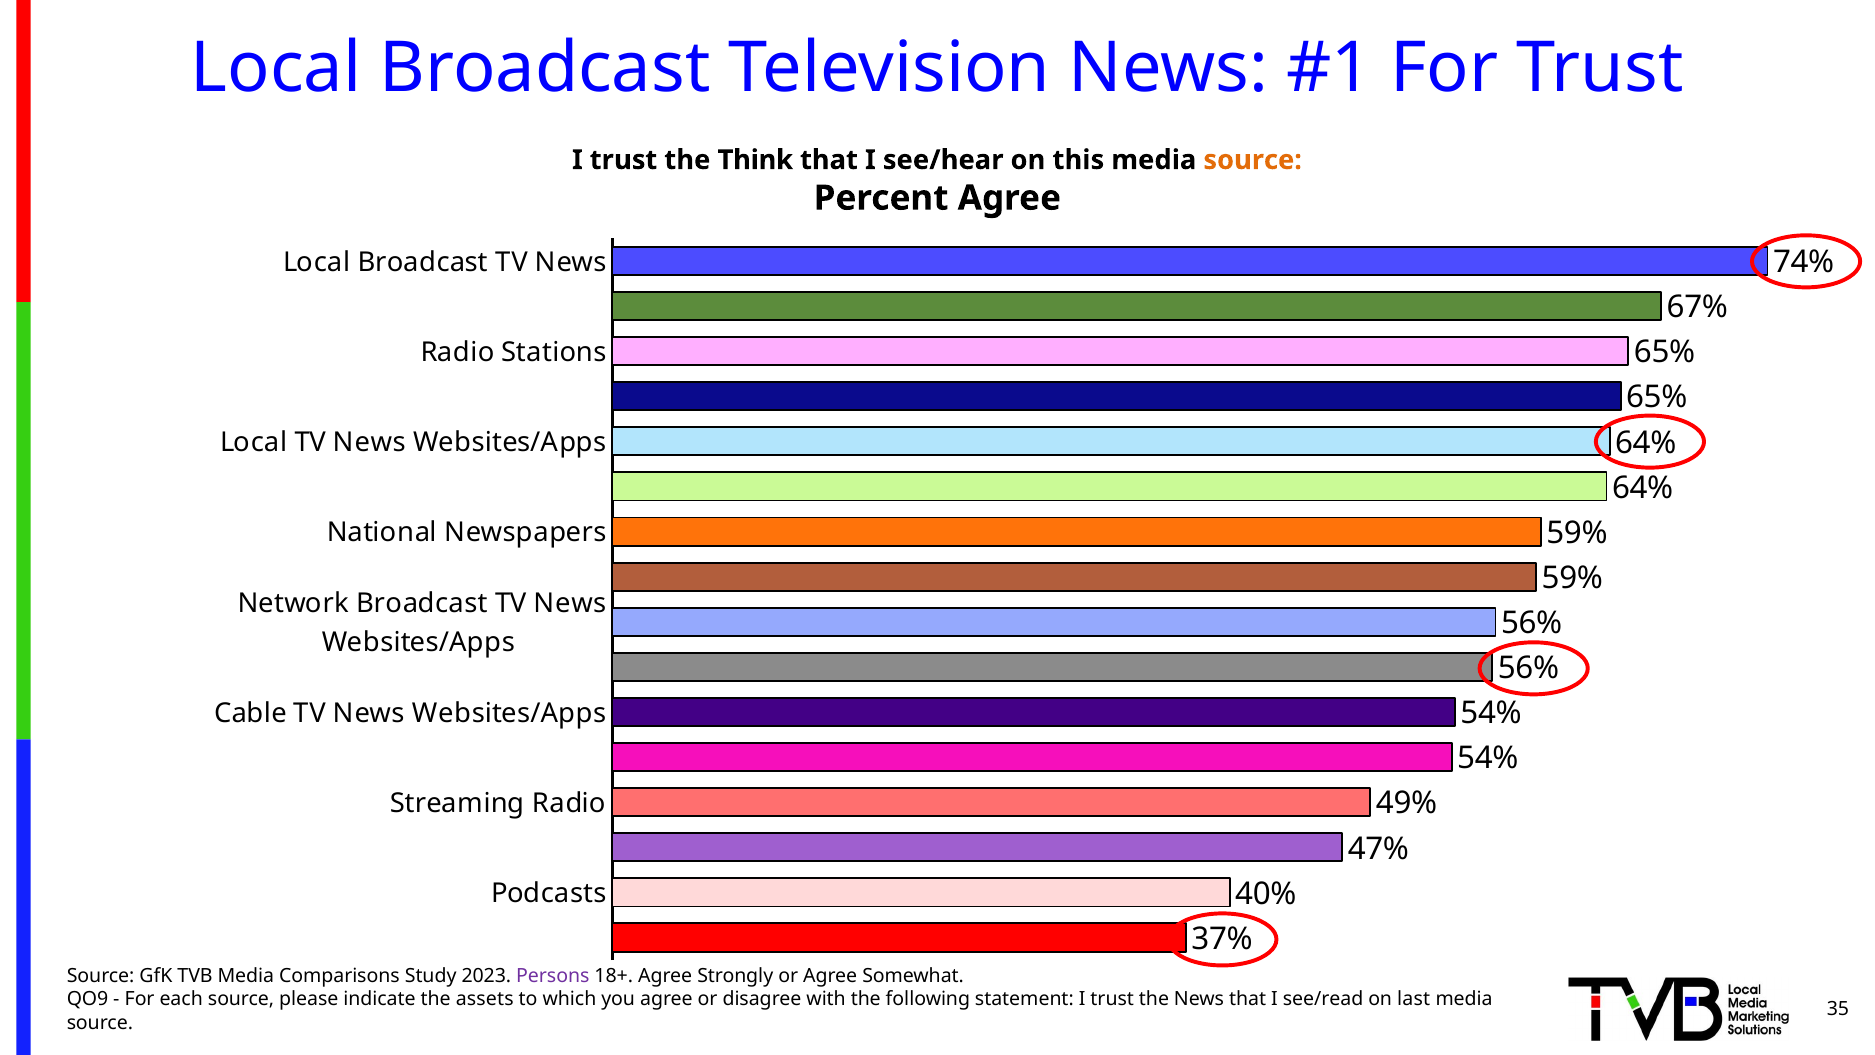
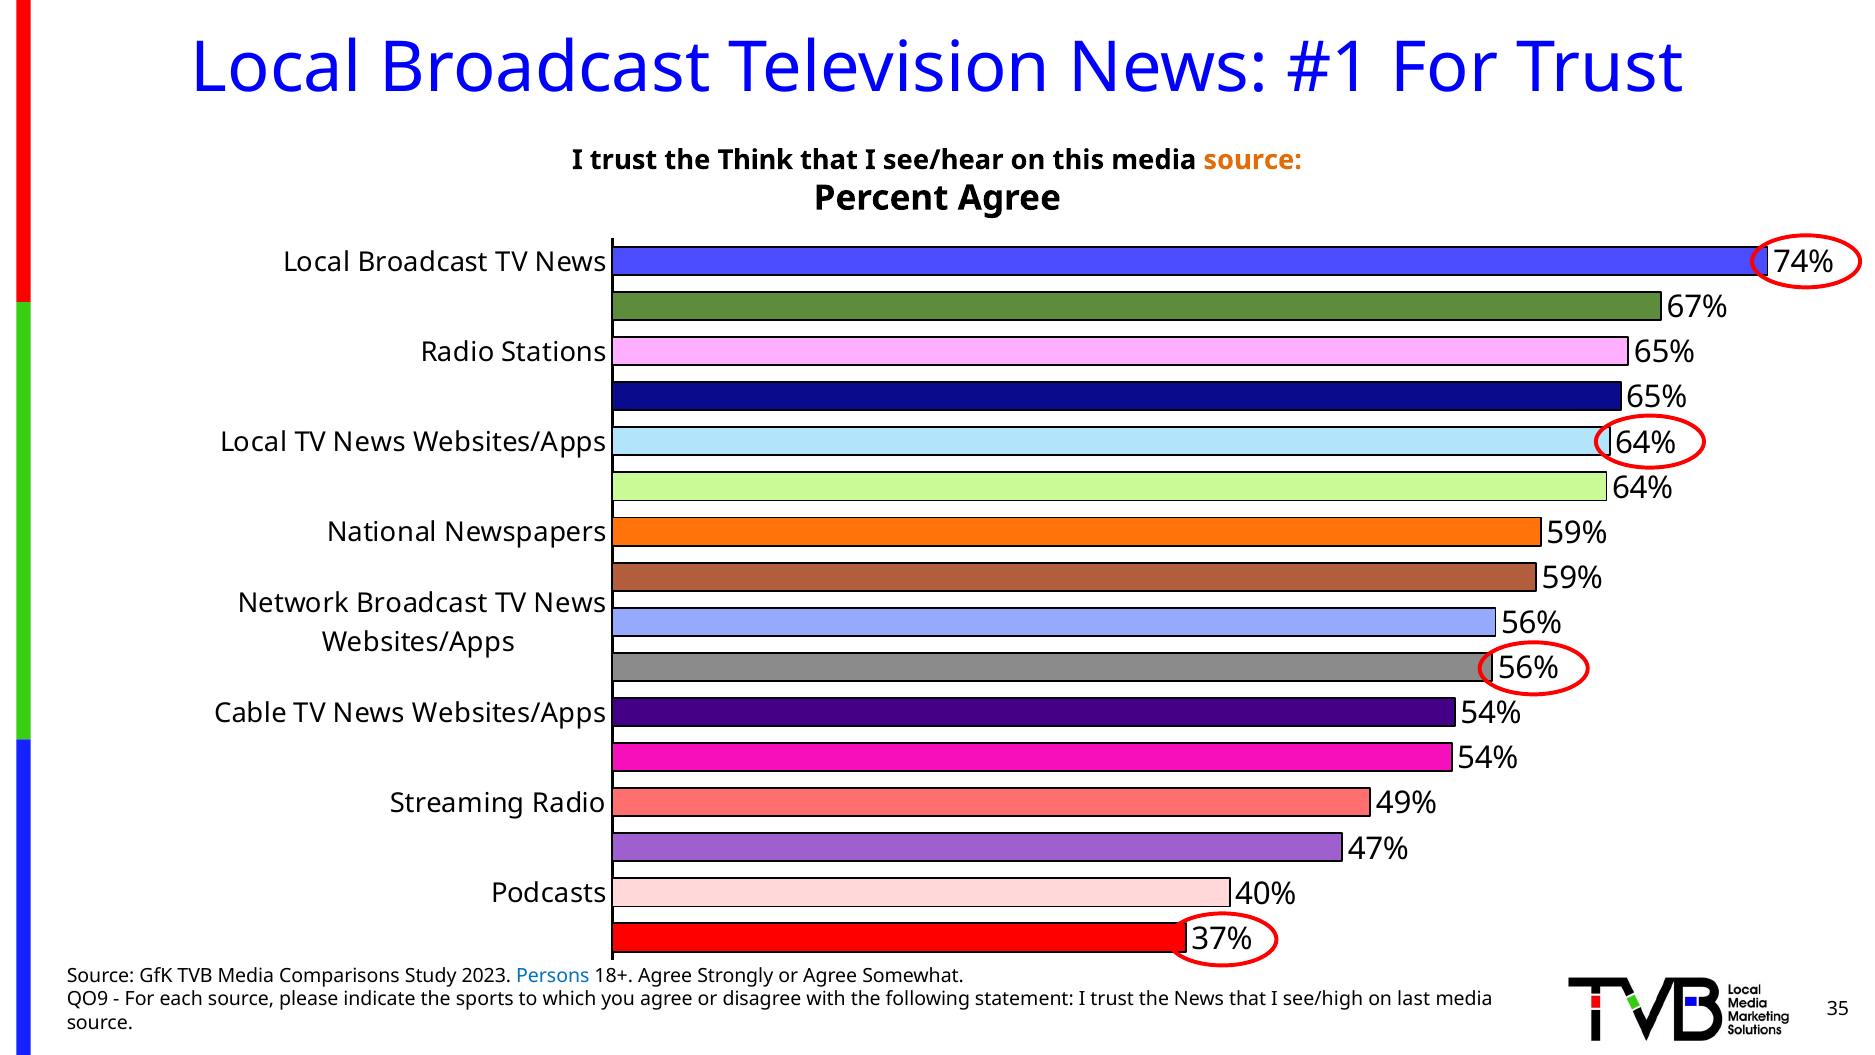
Persons colour: purple -> blue (553, 975)
assets: assets -> sports (485, 999)
see/read: see/read -> see/high (1323, 999)
